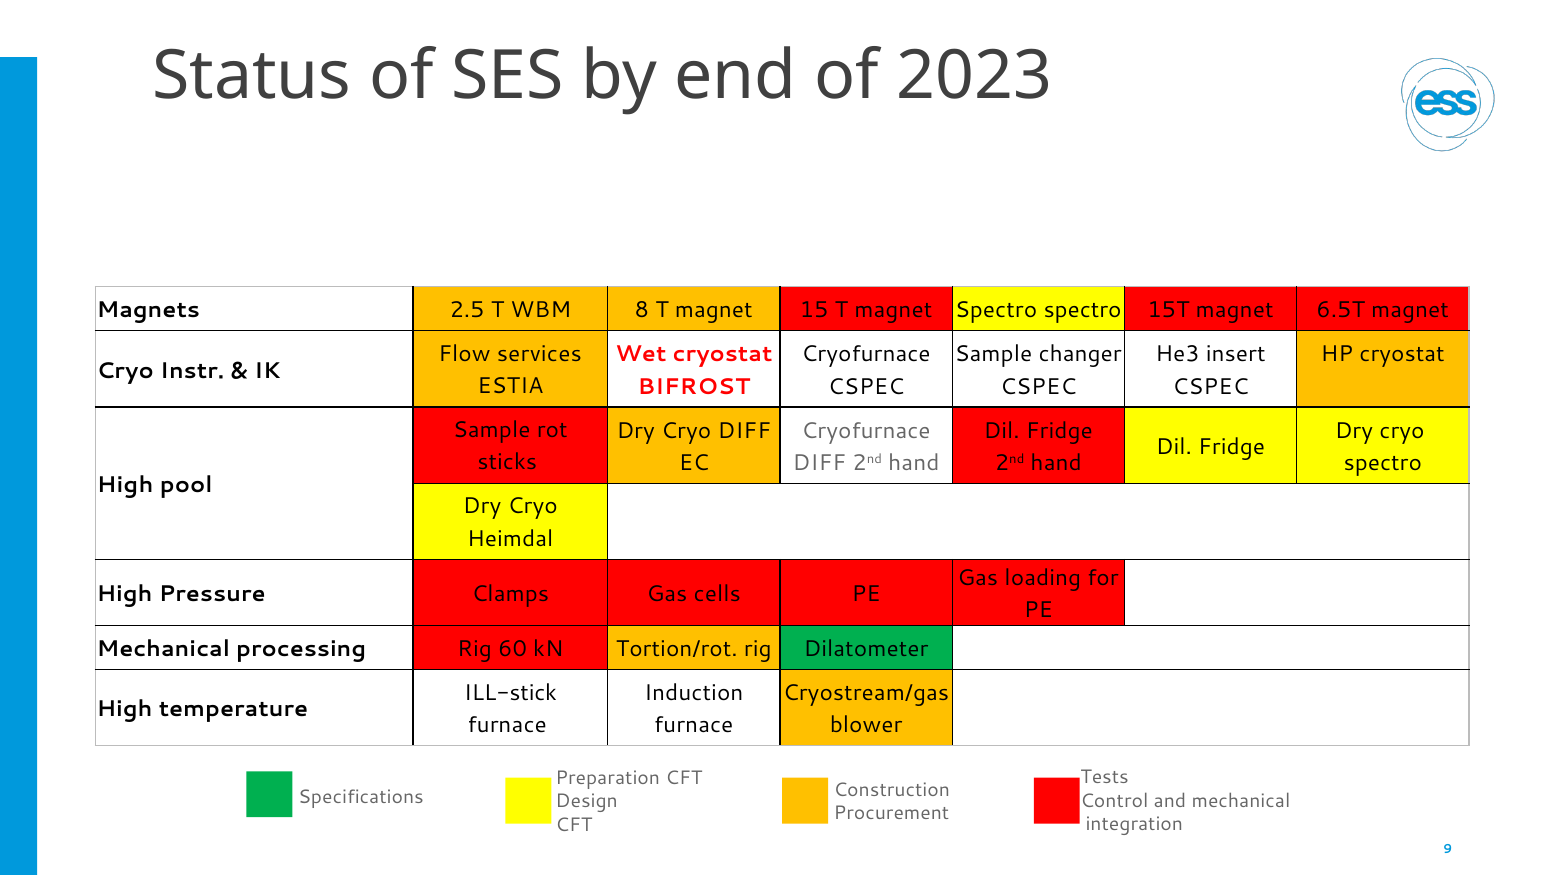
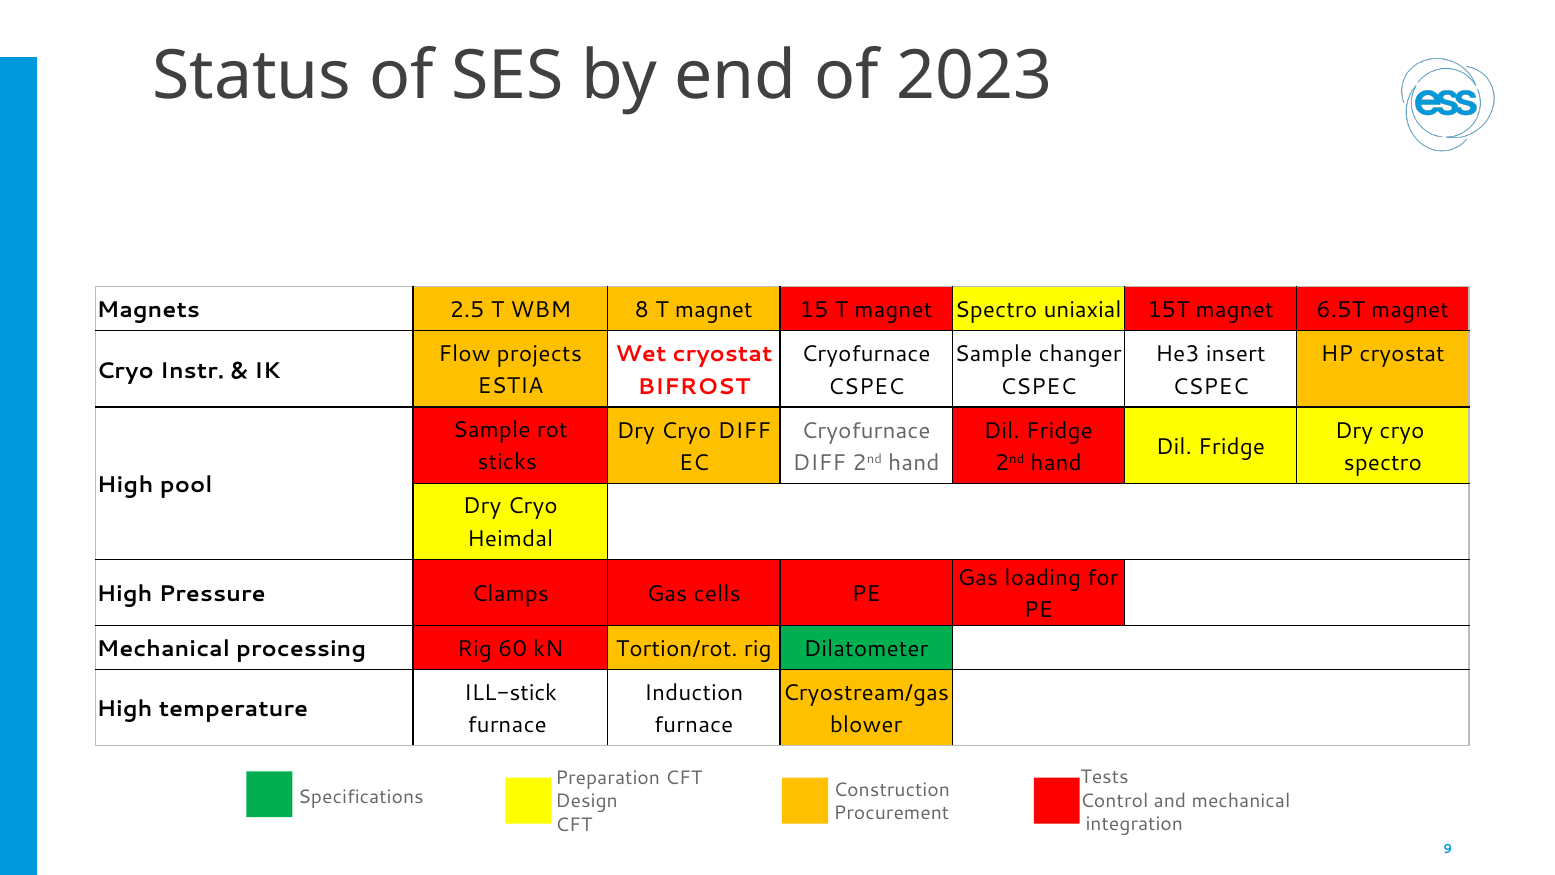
Spectro spectro: spectro -> uniaxial (1083, 310)
services: services -> projects (539, 354)
